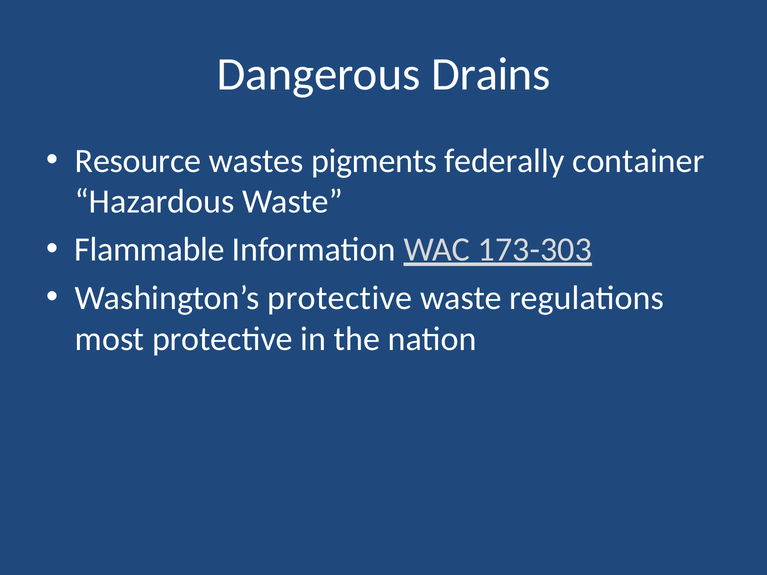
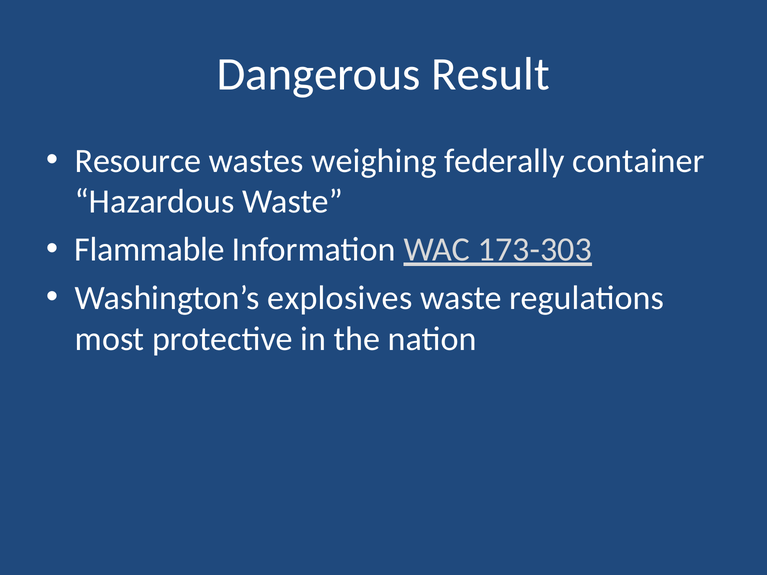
Drains: Drains -> Result (491, 74)
pigments: pigments -> weighing (374, 161)
Washington’s protective: protective -> explosives (340, 298)
